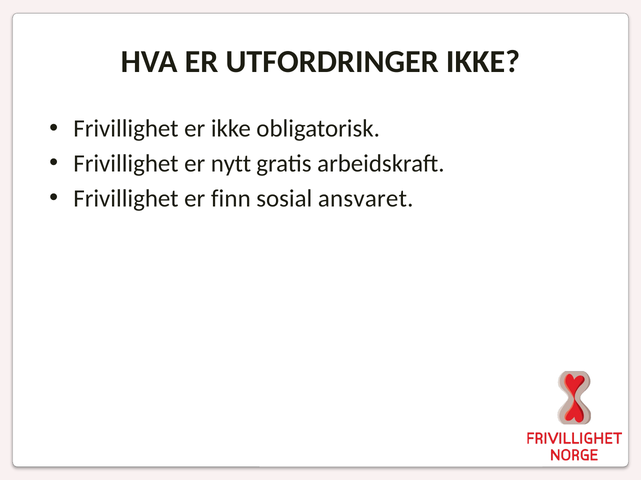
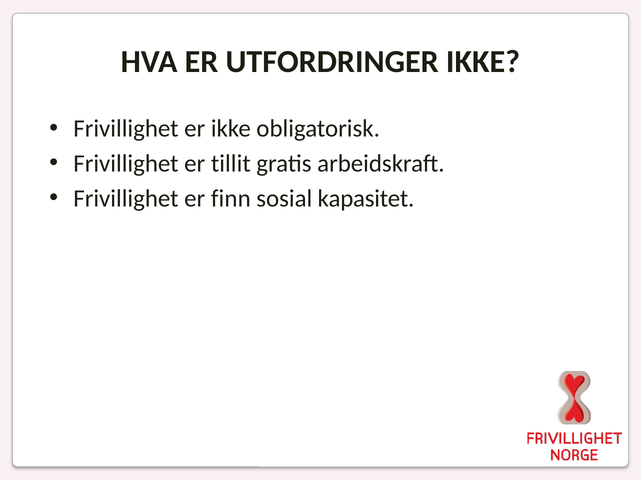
nytt: nytt -> tillit (231, 164)
ansvaret: ansvaret -> kapasitet (366, 199)
